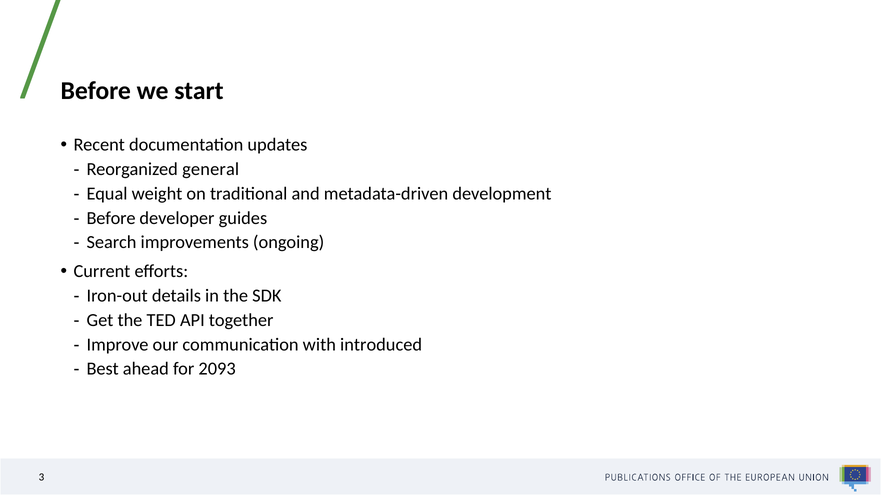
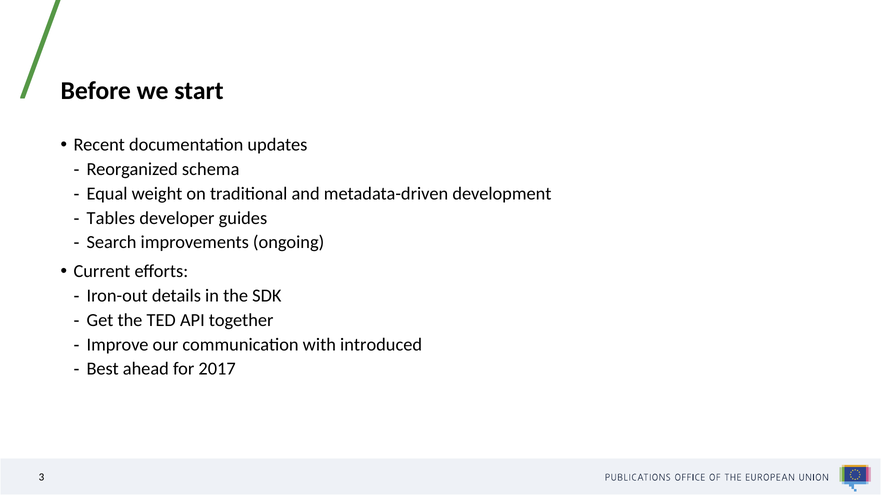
general: general -> schema (211, 169)
Before: Before -> Tables (111, 218)
2093: 2093 -> 2017 (217, 369)
